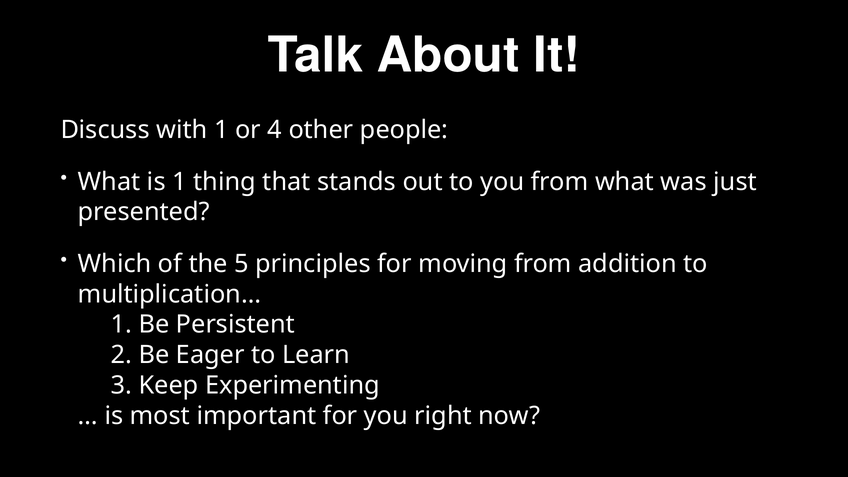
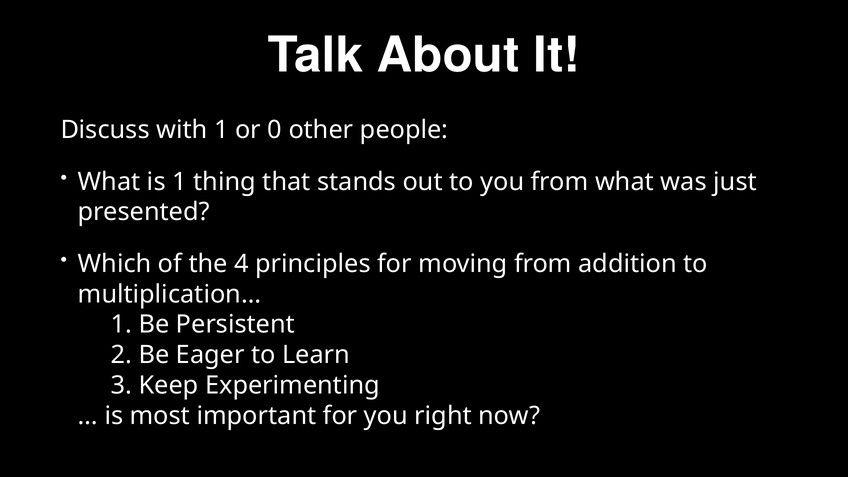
4: 4 -> 0 (275, 130)
5: 5 -> 4 (241, 264)
